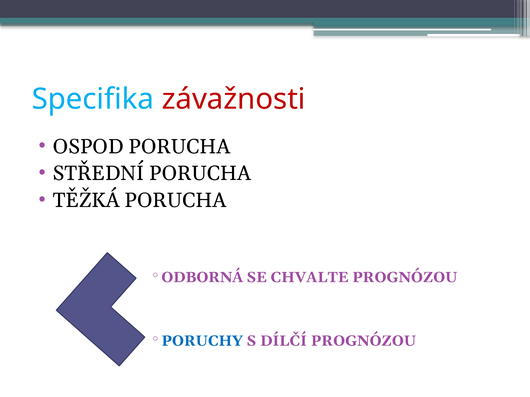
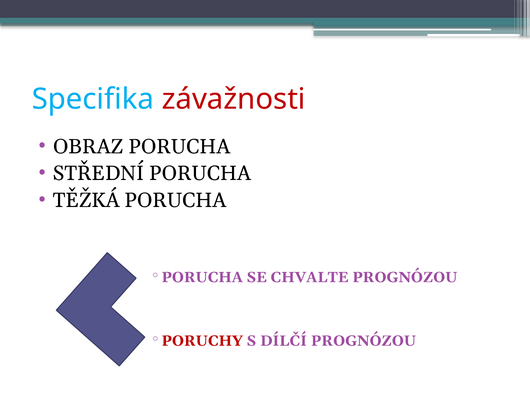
OSPOD: OSPOD -> OBRAZ (88, 147)
ODBORNÁ: ODBORNÁ -> PORUCHA (202, 278)
PORUCHY colour: blue -> red (202, 341)
